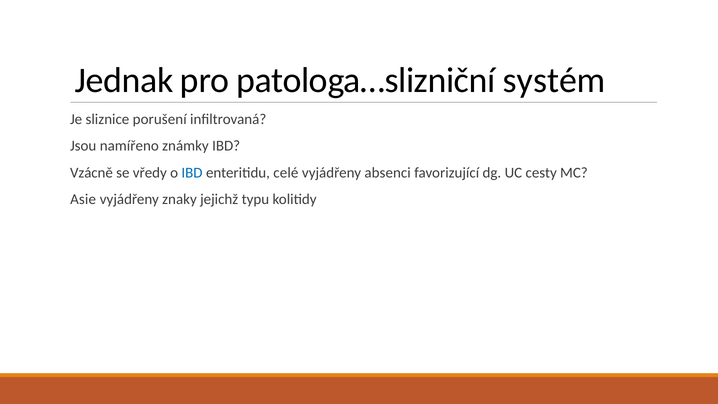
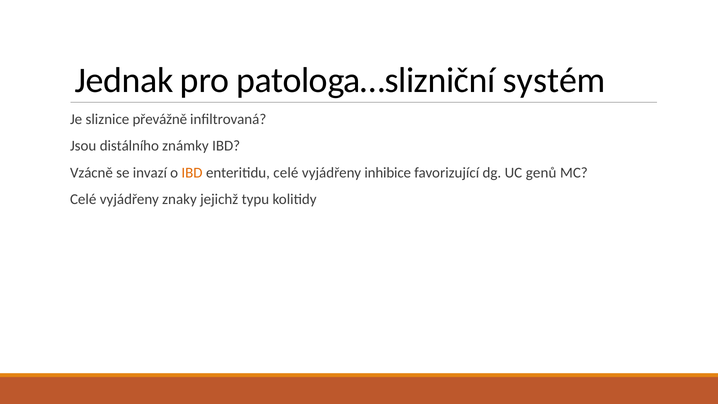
porušení: porušení -> převážně (160, 119)
namířeno: namířeno -> distálního (129, 146)
vředy: vředy -> invazí (150, 173)
IBD colour: blue -> orange (192, 173)
absenci: absenci -> inhibice (388, 173)
cesty: cesty -> genů (541, 173)
Asie: Asie -> Celé (83, 199)
